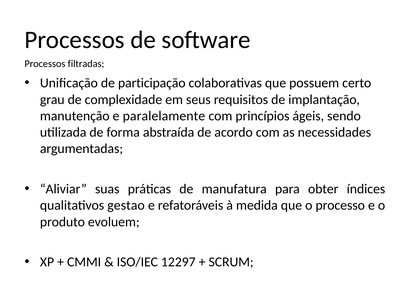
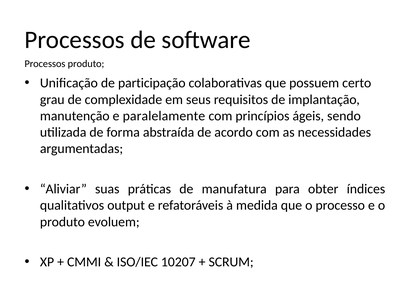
Processos filtradas: filtradas -> produto (86, 64)
gestao: gestao -> output (126, 205)
12297: 12297 -> 10207 (178, 262)
